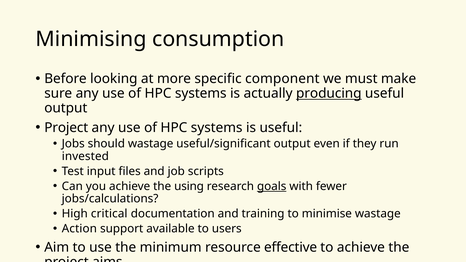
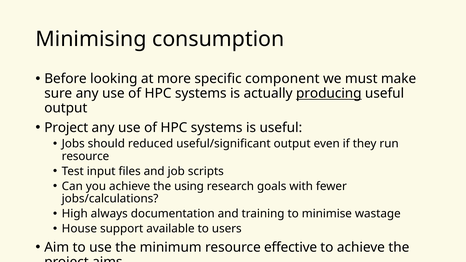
should wastage: wastage -> reduced (151, 144)
invested: invested -> resource (85, 156)
goals underline: present -> none (272, 186)
critical: critical -> always (109, 214)
Action: Action -> House (79, 229)
